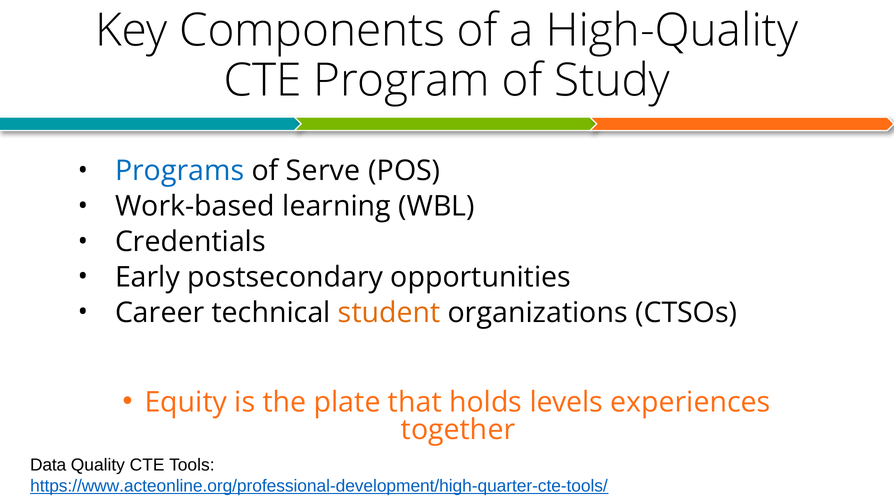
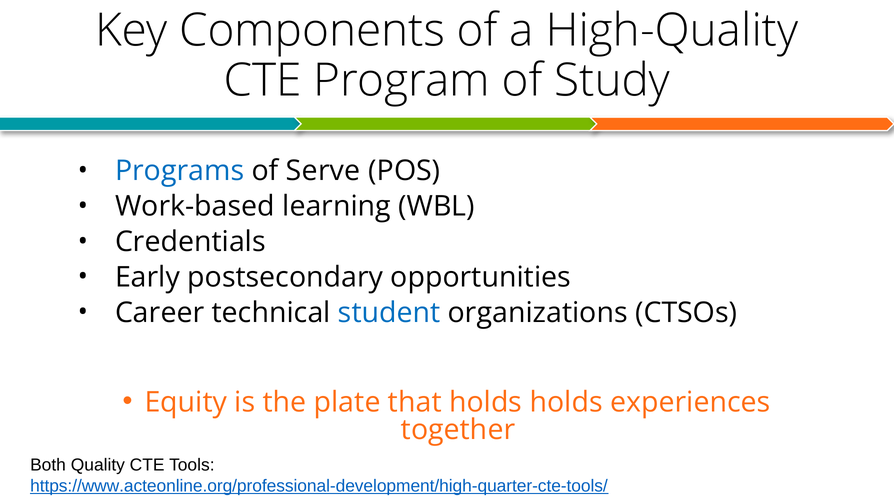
student colour: orange -> blue (389, 313)
holds levels: levels -> holds (566, 402)
Data: Data -> Both (48, 465)
